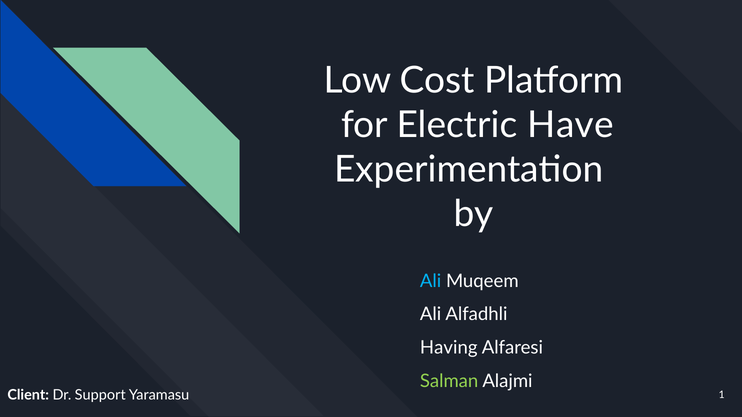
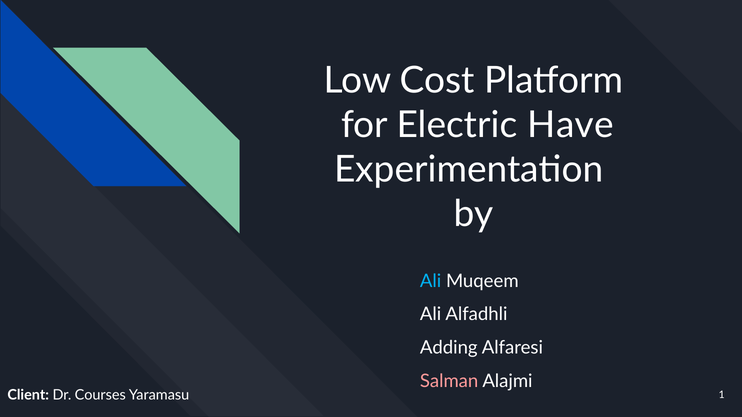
Having: Having -> Adding (449, 348)
Salman colour: light green -> pink (449, 381)
Support: Support -> Courses (100, 395)
